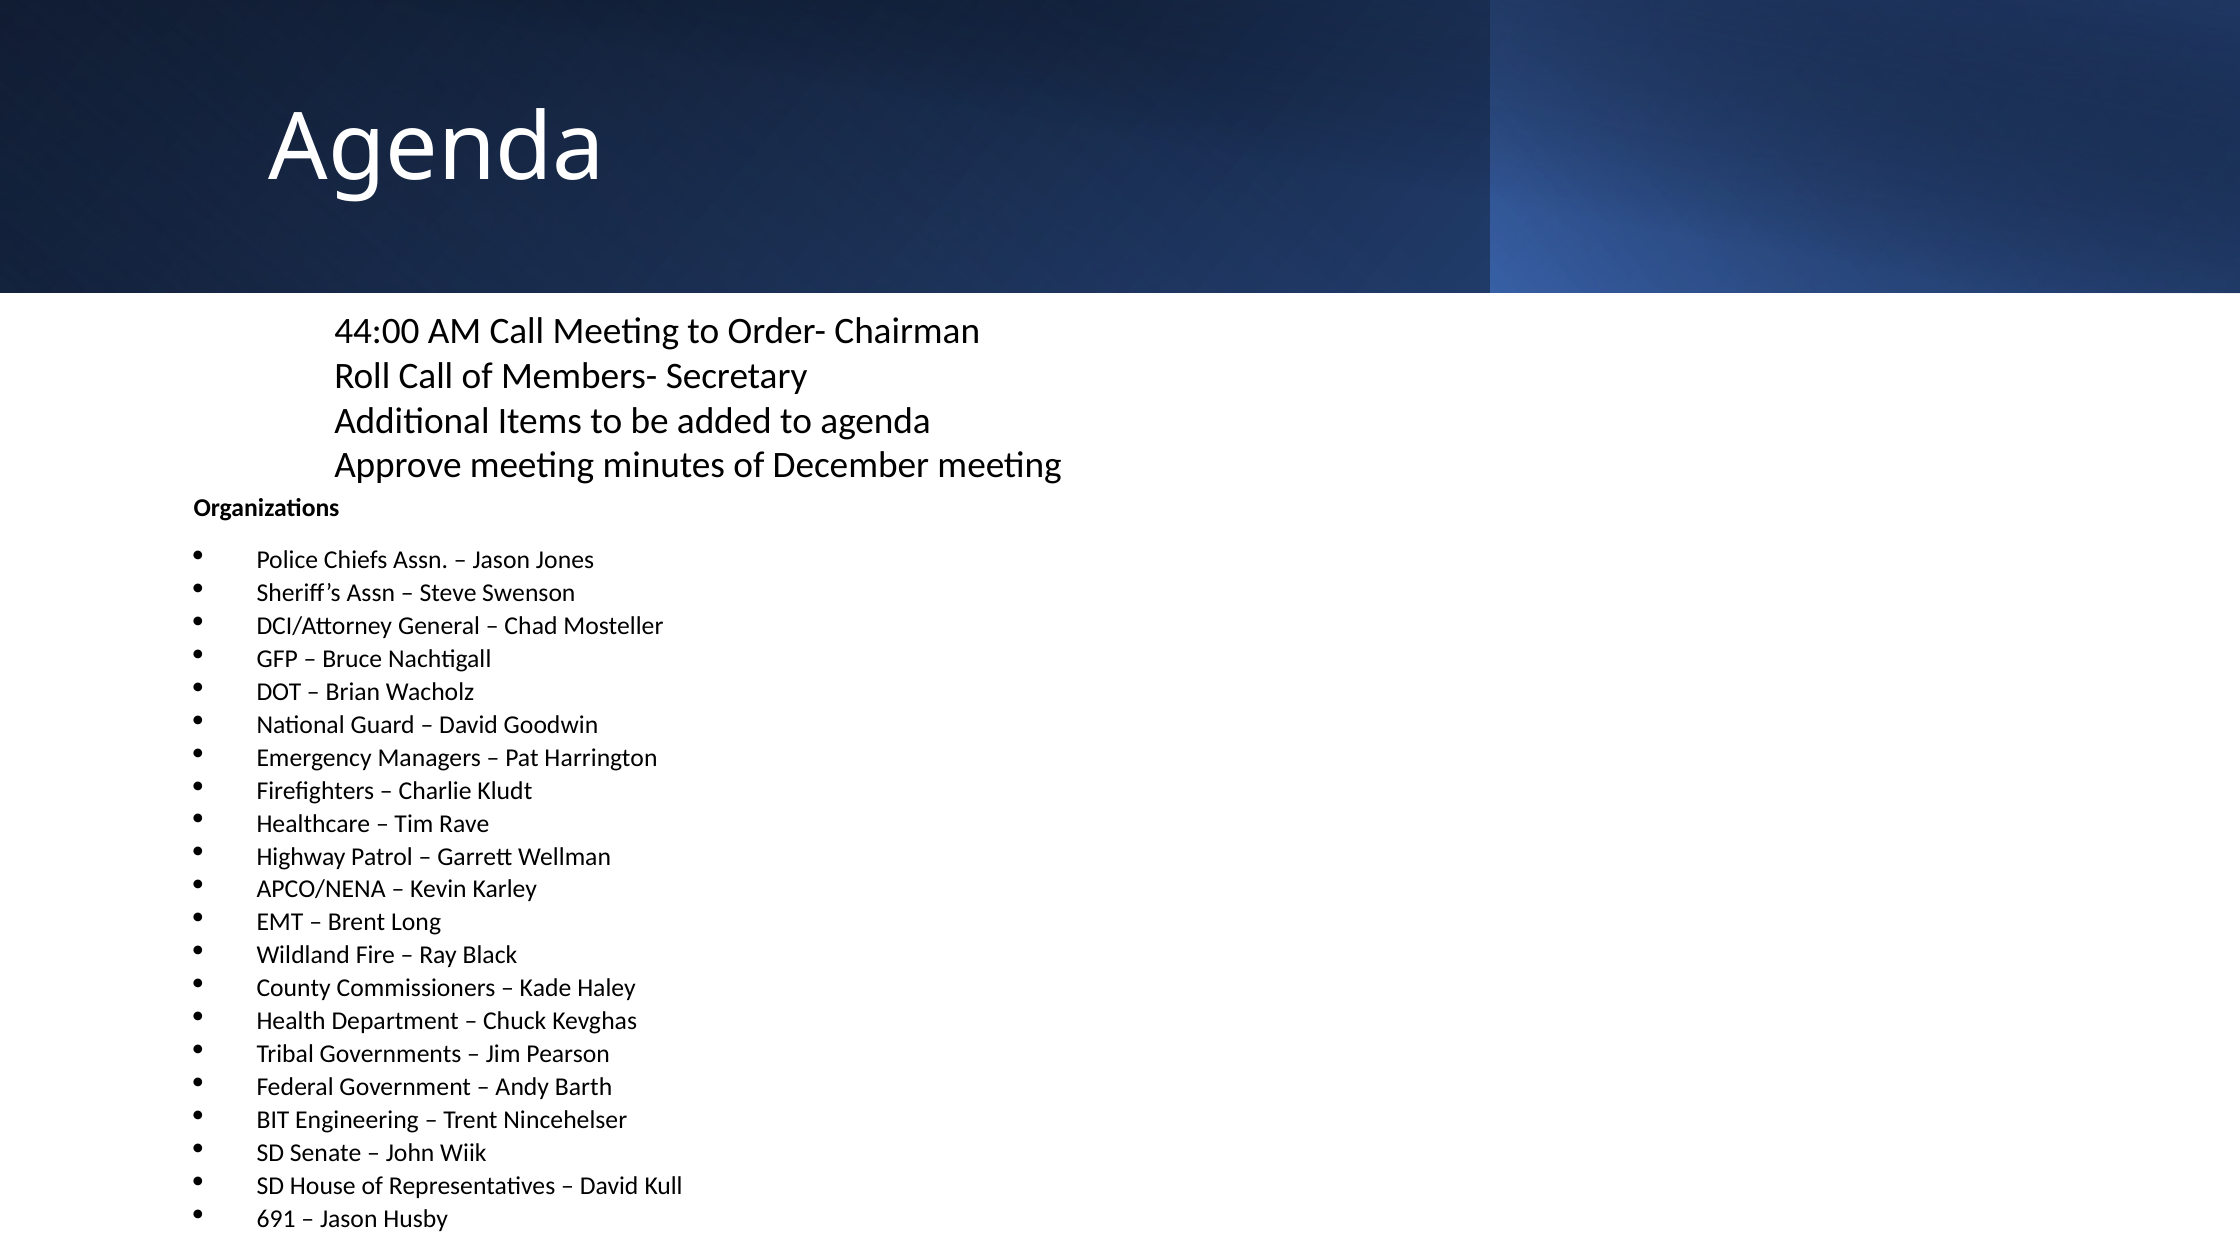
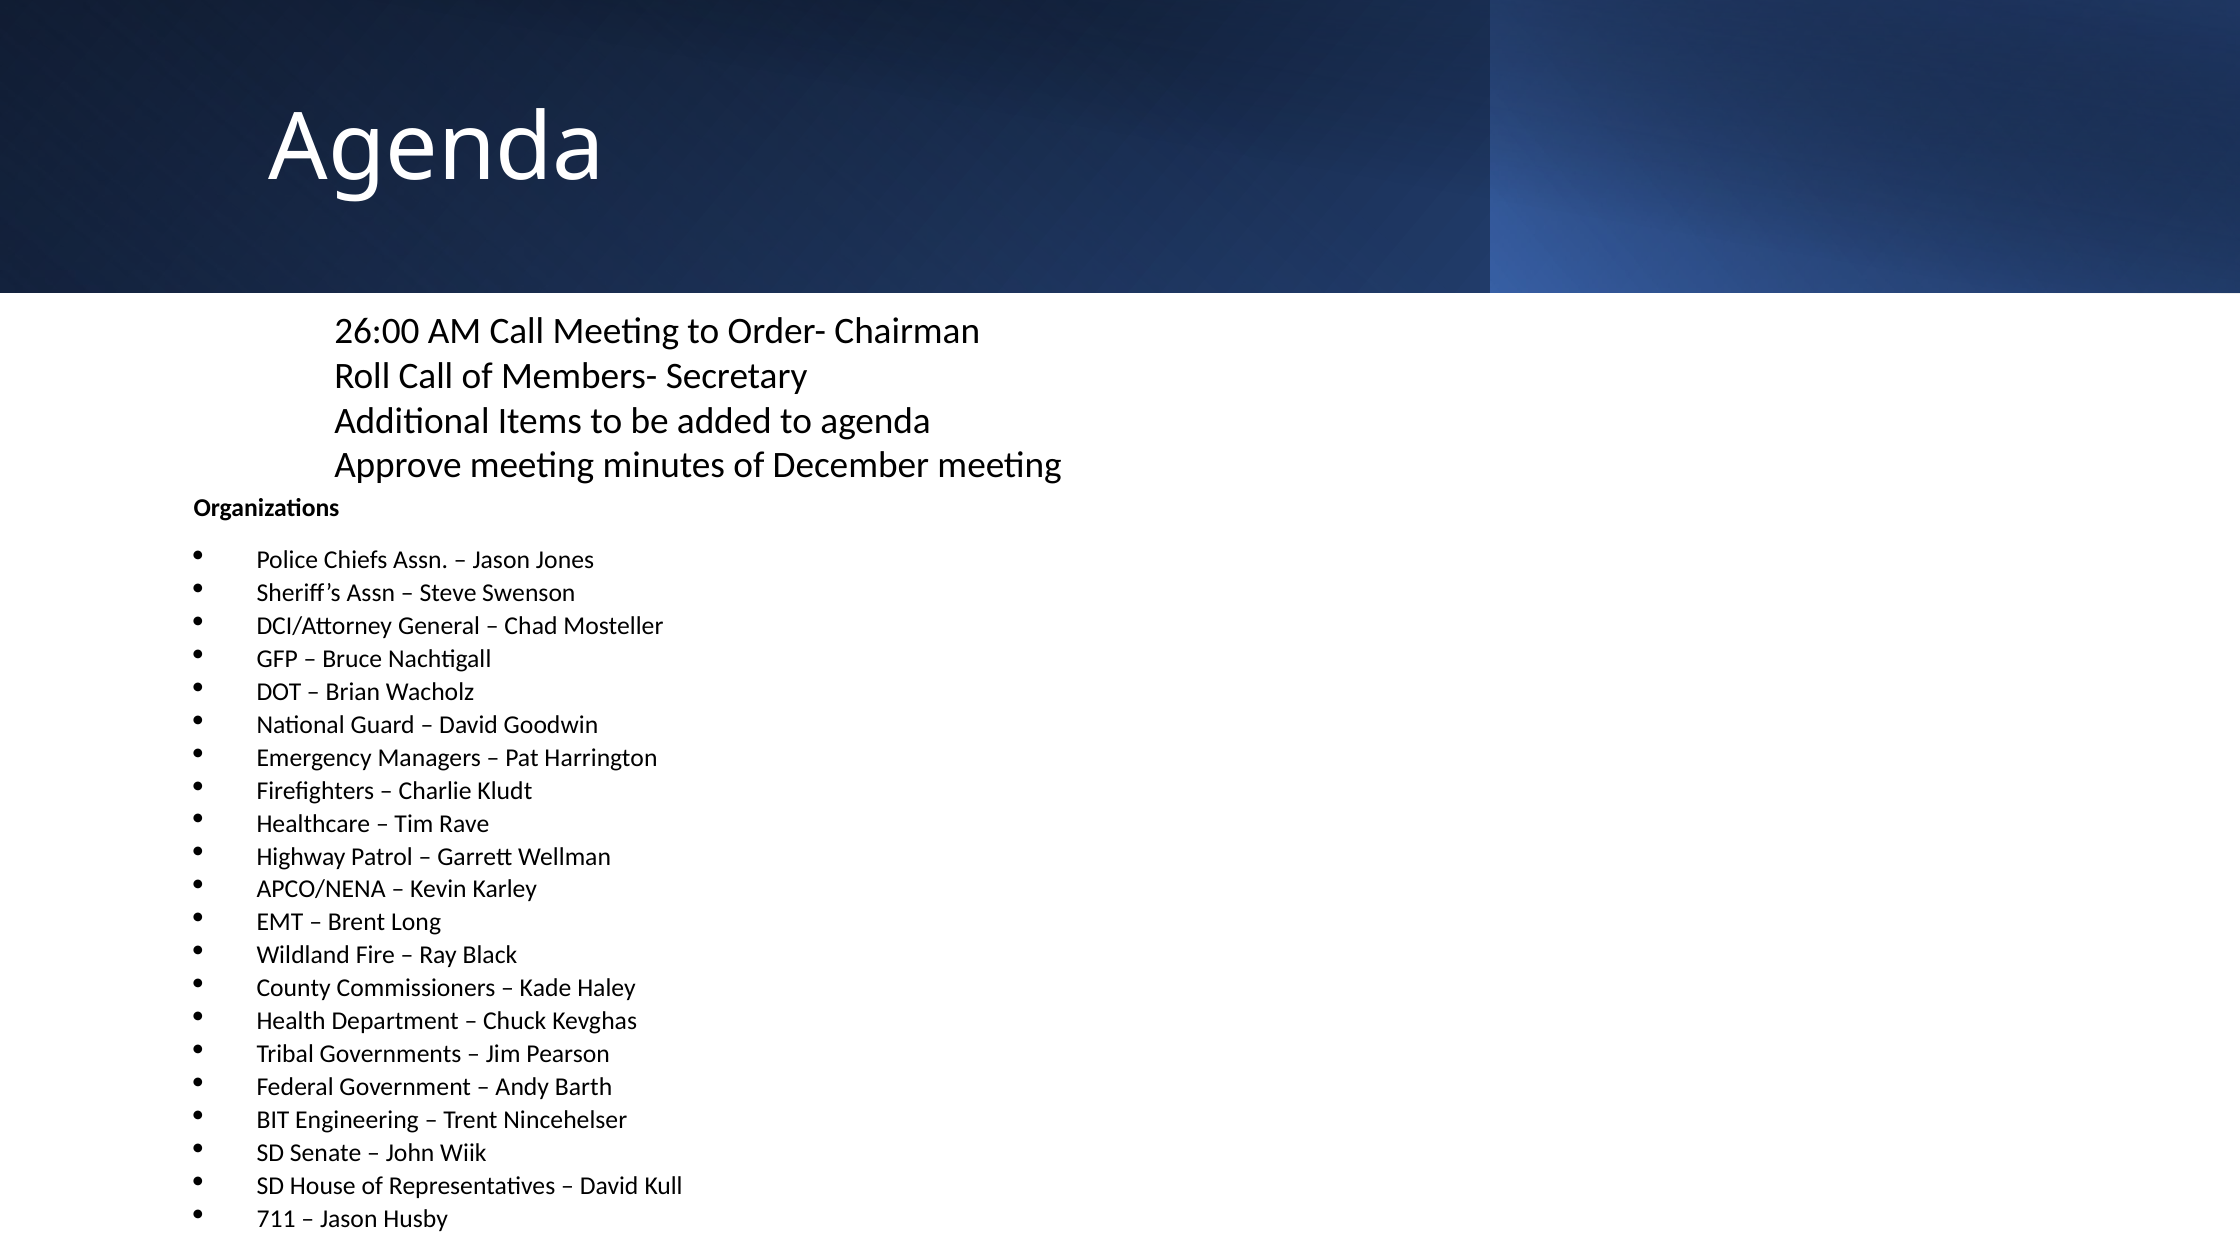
44:00: 44:00 -> 26:00 (377, 331)
691: 691 -> 711 (276, 1219)
